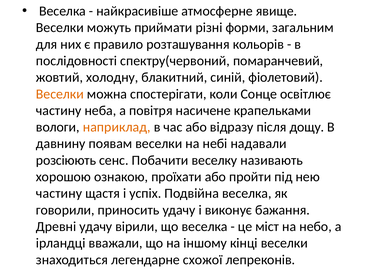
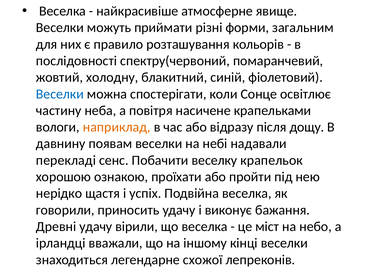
Веселки colour: orange -> blue (60, 94)
розсіюють: розсіюють -> перекладі (66, 161)
називають: називають -> крапельок (272, 161)
частину: частину -> нерідко (59, 194)
